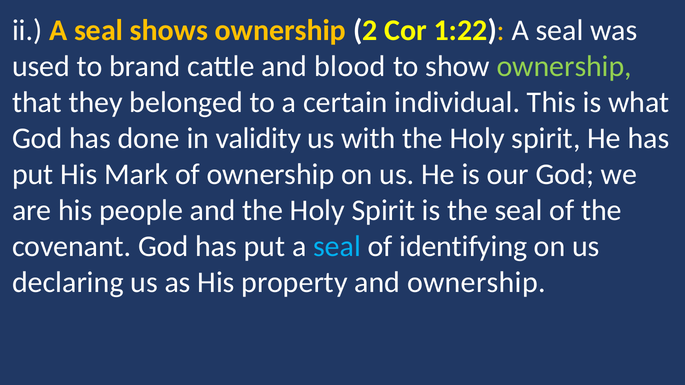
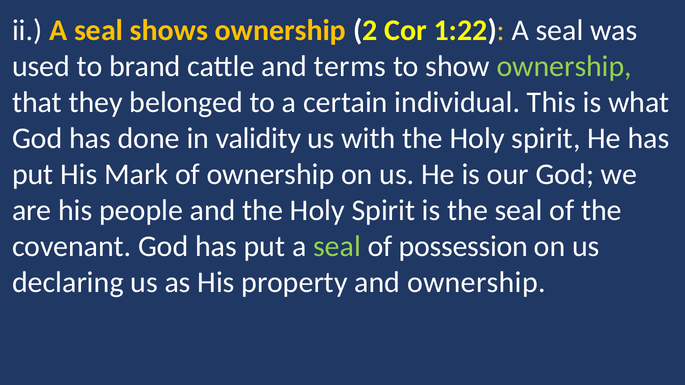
blood: blood -> terms (350, 67)
seal colour: light blue -> light green (337, 246)
identifying: identifying -> possession (463, 246)
